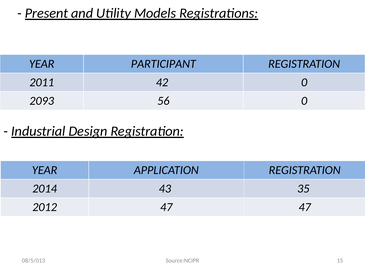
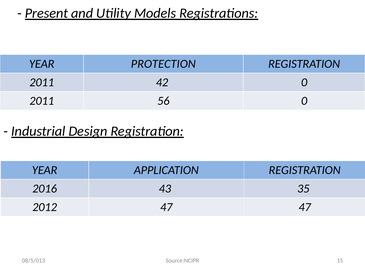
PARTICIPANT: PARTICIPANT -> PROTECTION (163, 64)
2093: 2093 -> 2011 (42, 101)
2014: 2014 -> 2016 (45, 189)
